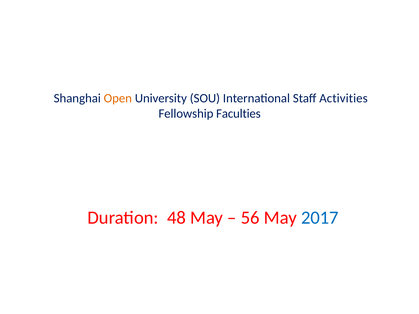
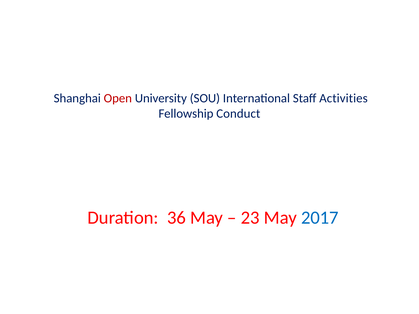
Open colour: orange -> red (118, 98)
Faculties: Faculties -> Conduct (238, 114)
48: 48 -> 36 (176, 218)
56: 56 -> 23 (250, 218)
